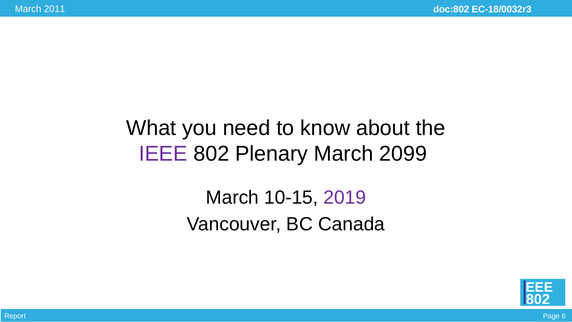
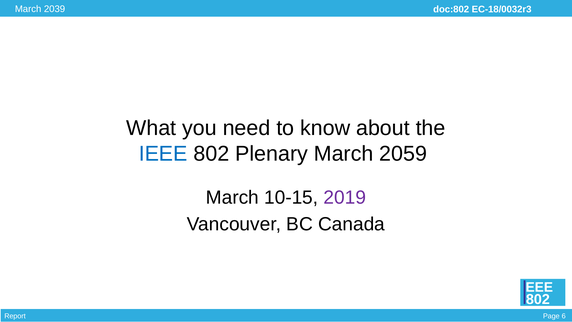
2011: 2011 -> 2039 (55, 9)
IEEE colour: purple -> blue (163, 154)
2099: 2099 -> 2059 (403, 154)
